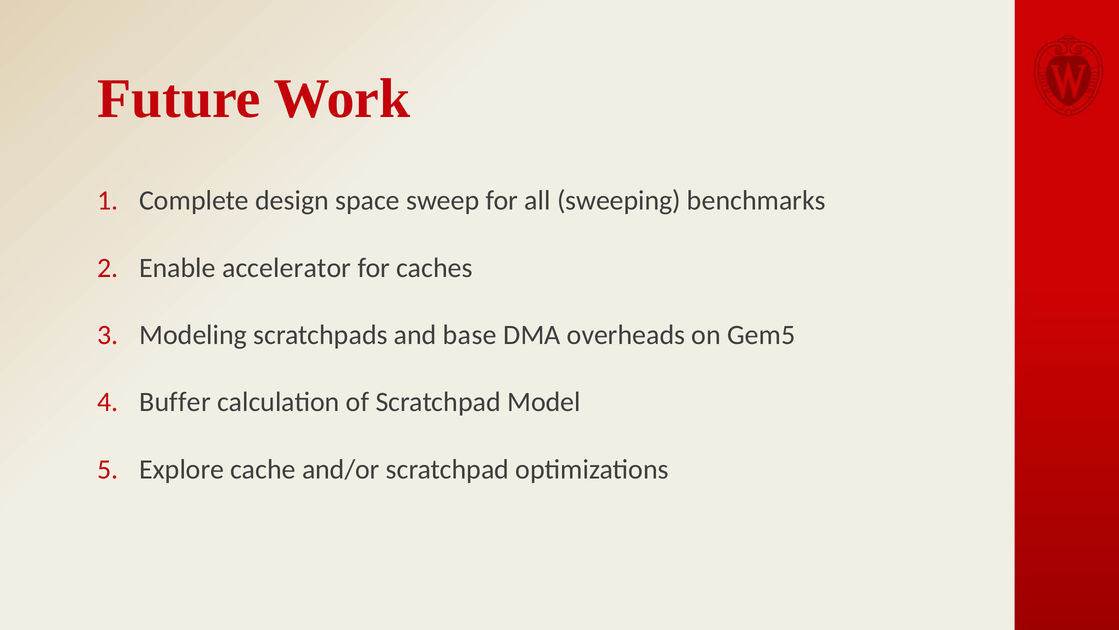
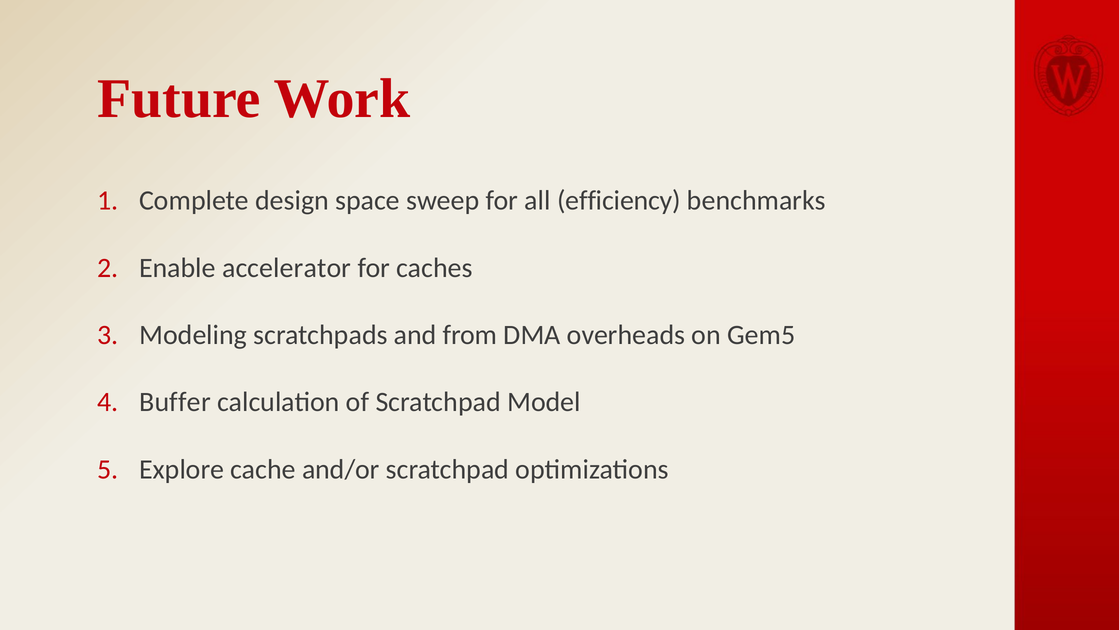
sweeping: sweeping -> efficiency (619, 200)
base: base -> from (470, 335)
